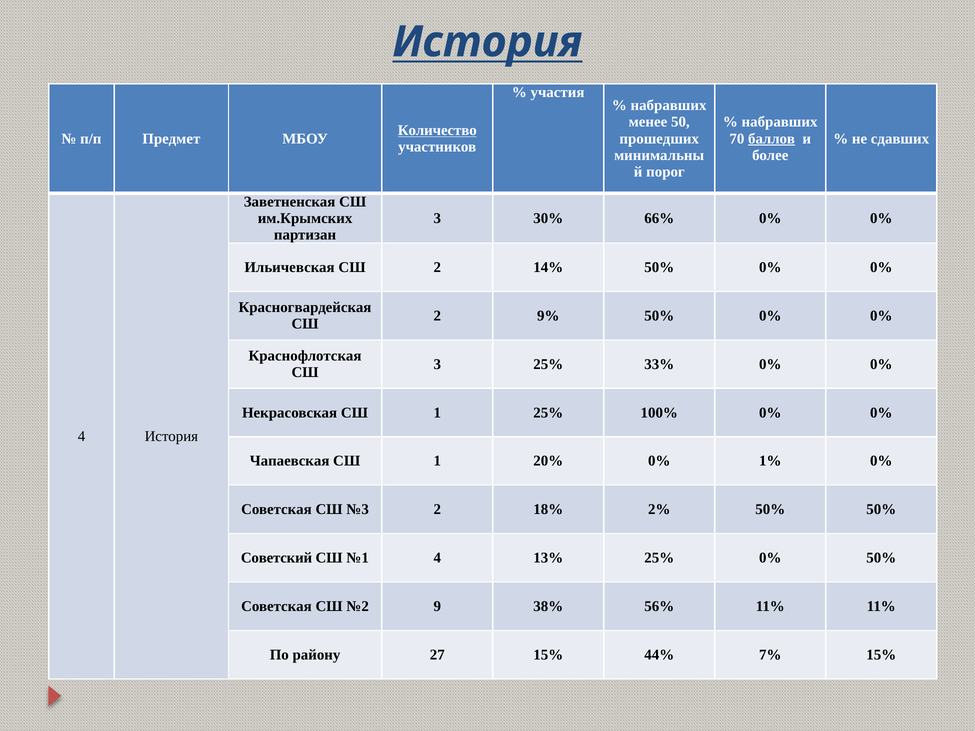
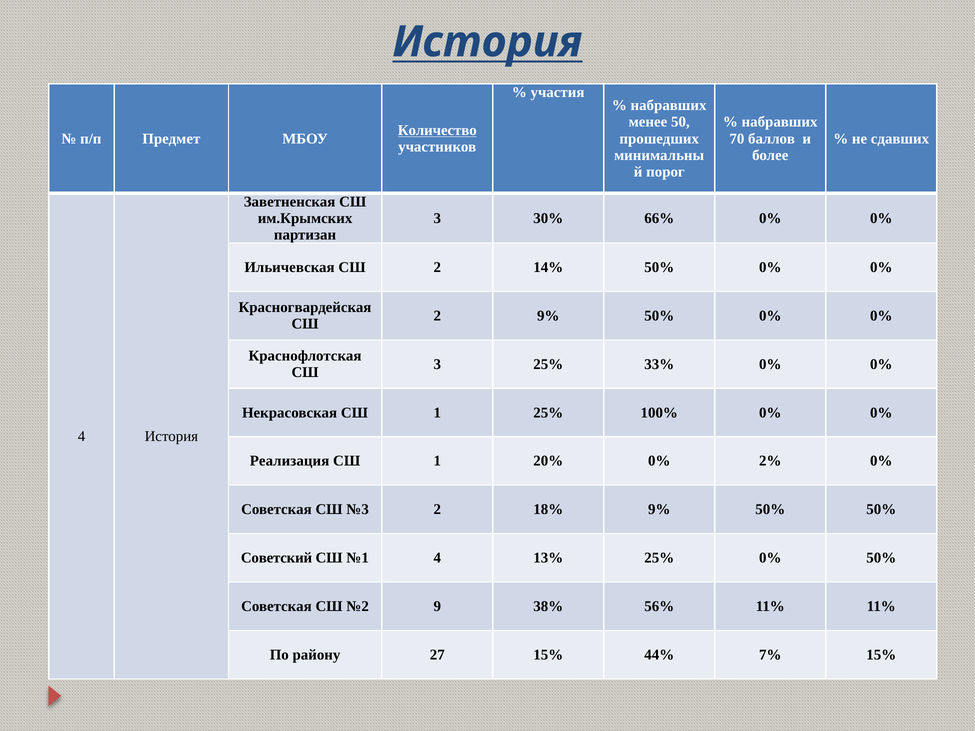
баллов underline: present -> none (772, 139)
Чапаевская: Чапаевская -> Реализация (290, 461)
1%: 1% -> 2% (770, 461)
18% 2%: 2% -> 9% (659, 510)
